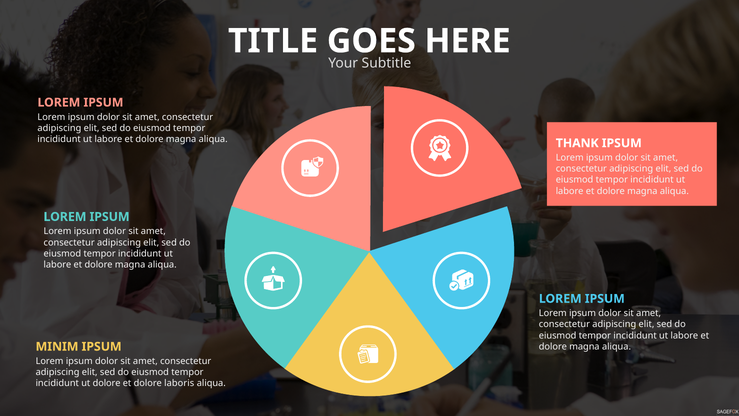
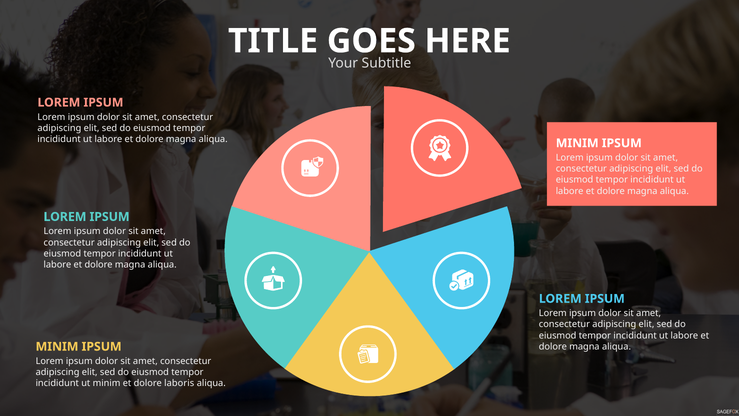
THANK: THANK -> MINIM (577, 143)
ut dolore: dolore -> minim (107, 383)
